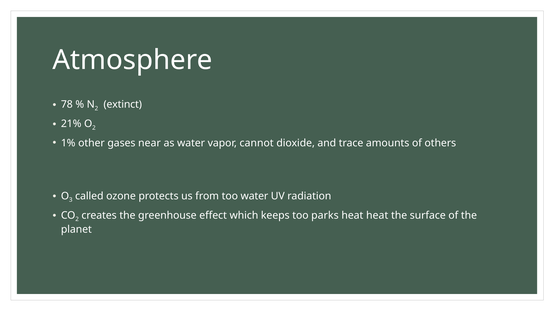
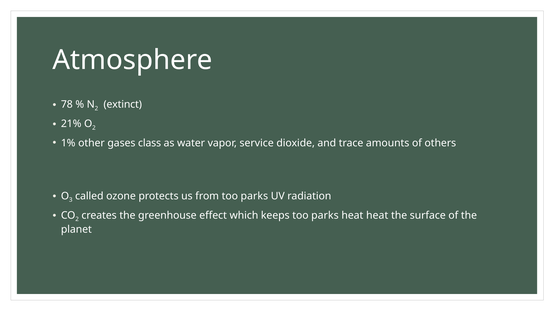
near: near -> class (150, 143)
cannot: cannot -> service (257, 143)
from too water: water -> parks (254, 196)
